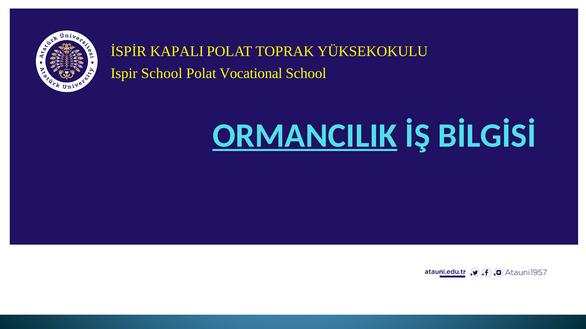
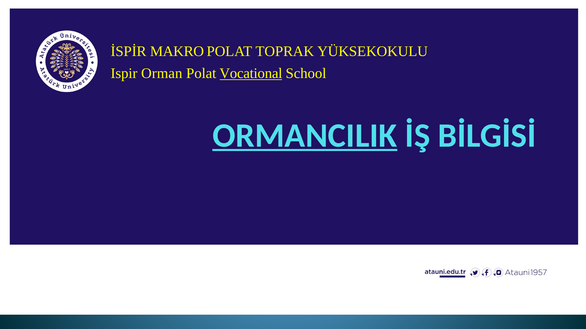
KAPALI: KAPALI -> MAKRO (177, 52)
Ispir School: School -> Orman (162, 74)
Vocational underline: none -> present (251, 74)
